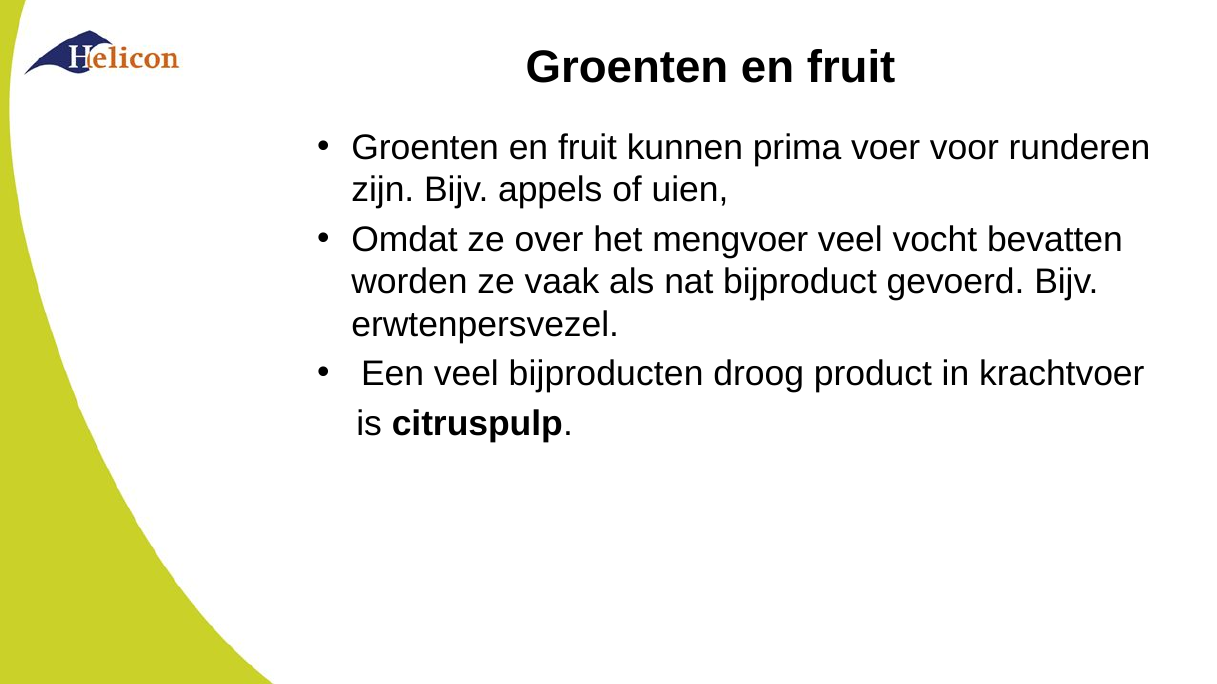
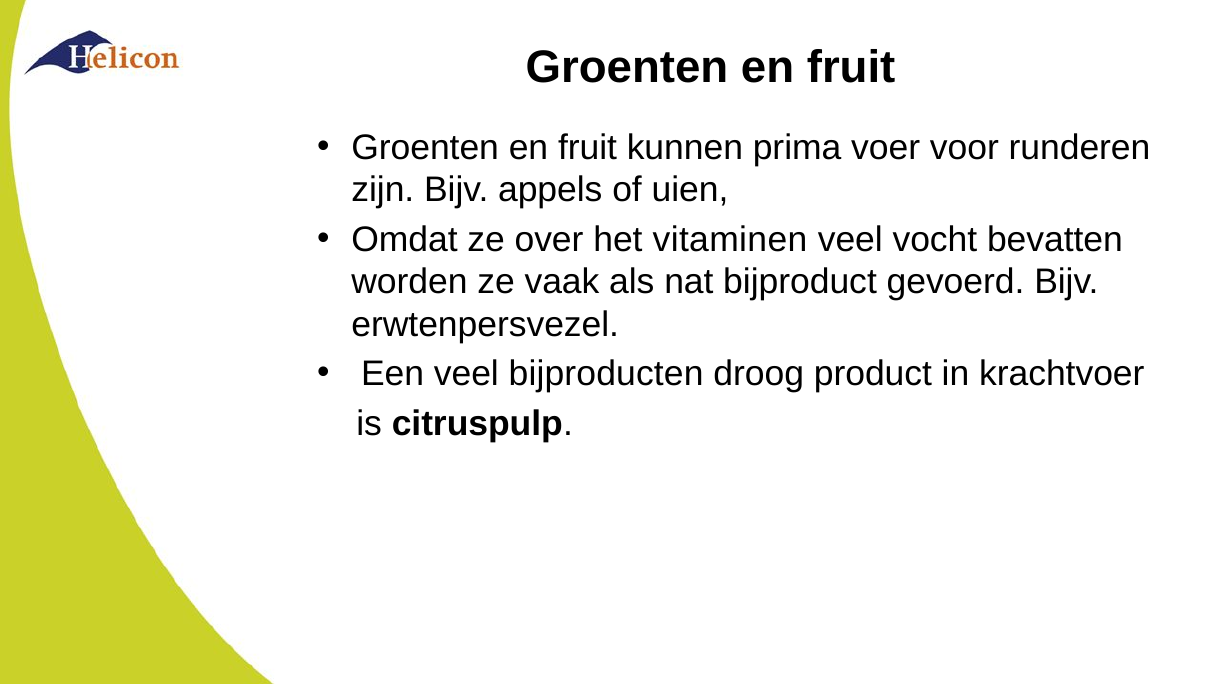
mengvoer: mengvoer -> vitaminen (730, 240)
